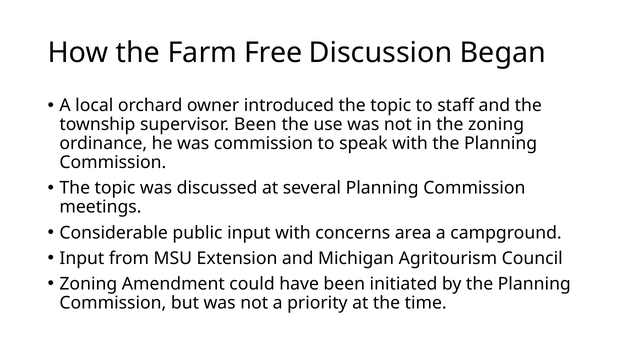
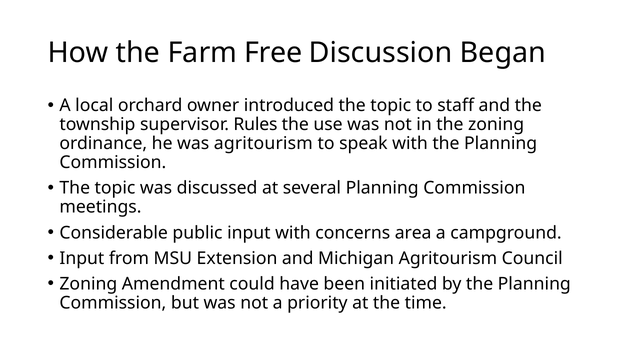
supervisor Been: Been -> Rules (255, 125)
was commission: commission -> agritourism (263, 144)
